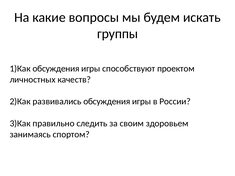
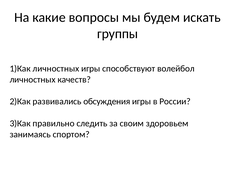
1)Как обсуждения: обсуждения -> личностных (56, 69)
проектом: проектом -> волейбол (176, 69)
